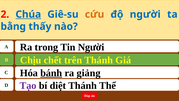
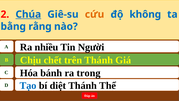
độ người: người -> không (145, 14)
thấy: thấy -> rằng (40, 26)
trong: trong -> nhiều (46, 47)
bánh underline: present -> none (51, 73)
giảng: giảng -> trong (89, 73)
Tạo colour: purple -> blue (28, 85)
